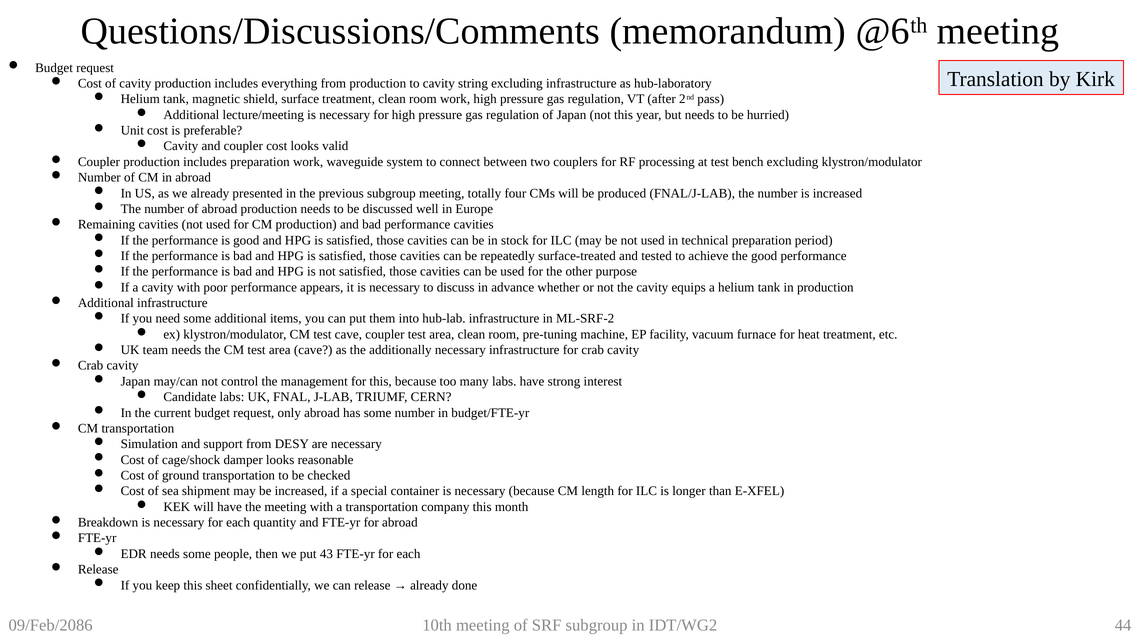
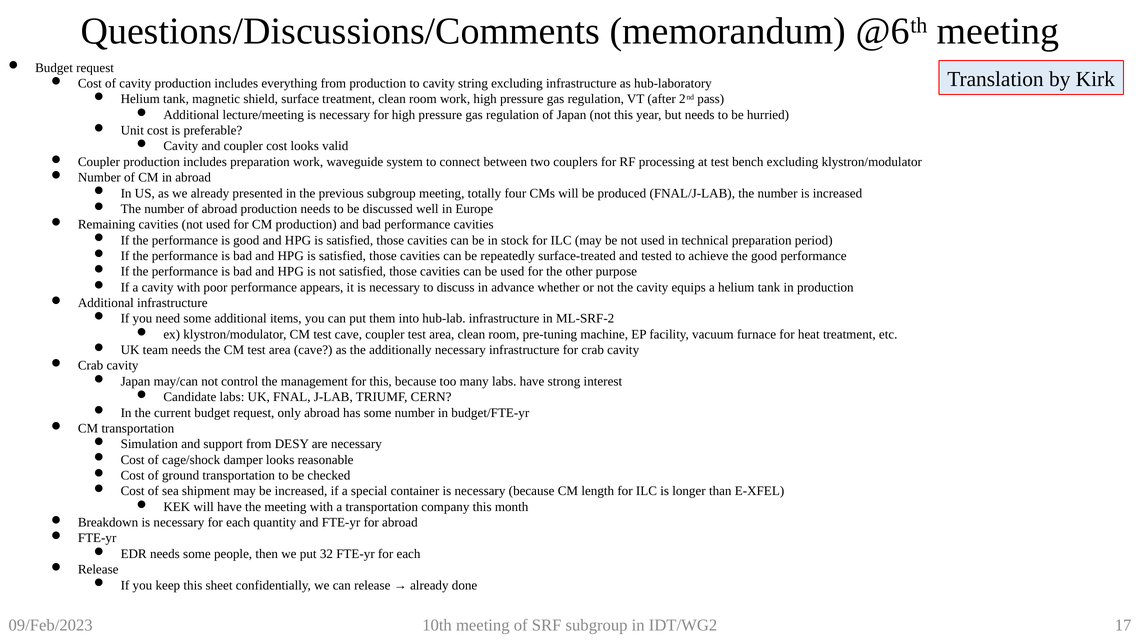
43: 43 -> 32 (326, 554)
09/Feb/2086: 09/Feb/2086 -> 09/Feb/2023 (51, 625)
44: 44 -> 17 (1123, 625)
